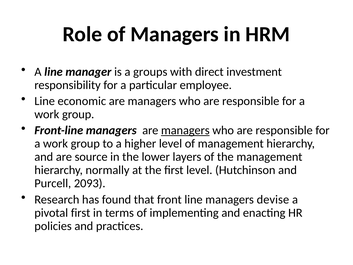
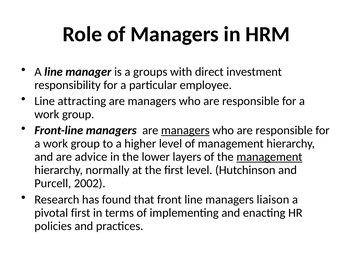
economic: economic -> attracting (82, 101)
source: source -> advice (91, 157)
management underline: none -> present (269, 157)
2093: 2093 -> 2002 (90, 183)
devise: devise -> liaison (273, 199)
